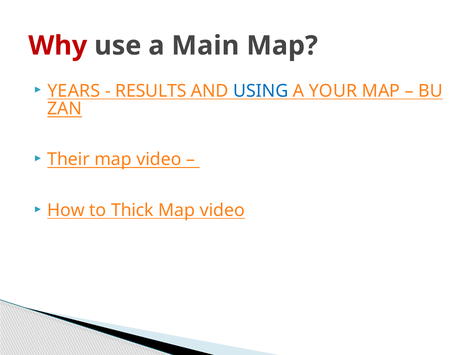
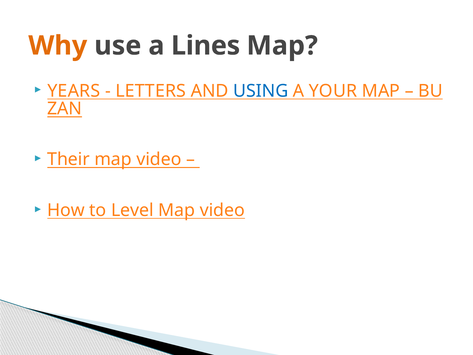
Why colour: red -> orange (58, 46)
Main: Main -> Lines (206, 46)
RESULTS: RESULTS -> LETTERS (151, 91)
Thick: Thick -> Level (132, 210)
